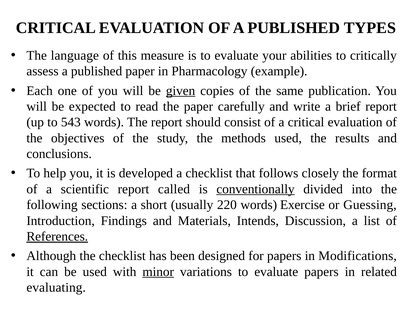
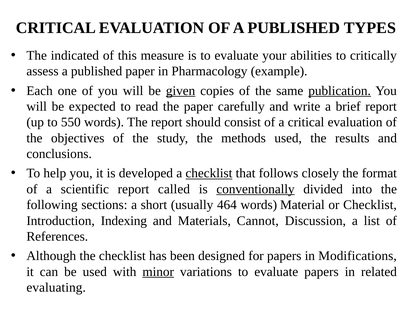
language: language -> indicated (75, 56)
publication underline: none -> present (340, 91)
543: 543 -> 550 (71, 122)
checklist underline: none -> present (209, 173)
220: 220 -> 464 (227, 205)
Exercise: Exercise -> Material (302, 205)
or Guessing: Guessing -> Checklist (370, 205)
Findings: Findings -> Indexing (124, 221)
Intends: Intends -> Cannot (258, 221)
References underline: present -> none (57, 236)
